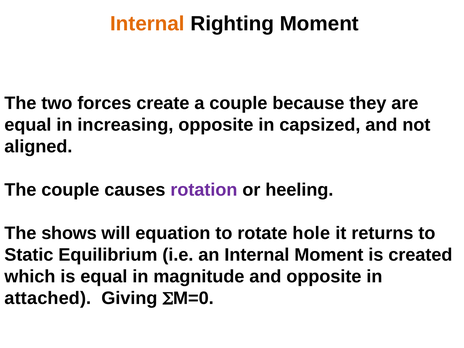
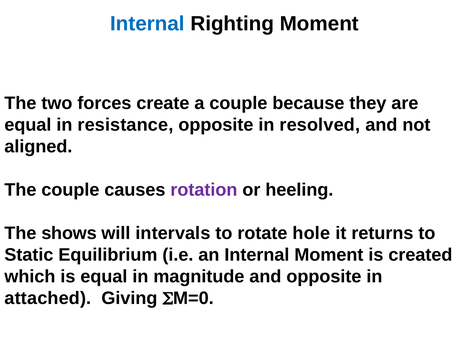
Internal colour: orange -> blue (147, 24)
increasing: increasing -> resistance (125, 125)
capsized: capsized -> resolved (320, 125)
equation: equation -> intervals (173, 233)
